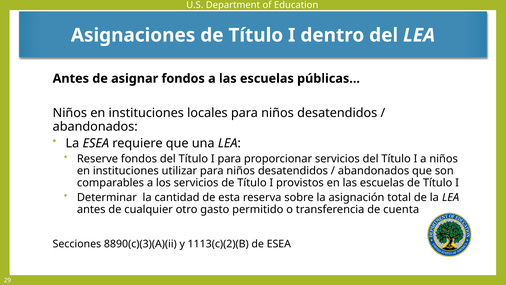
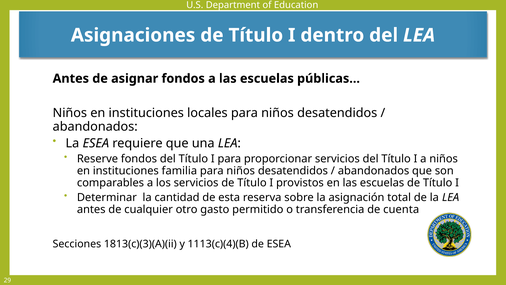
utilizar: utilizar -> familia (179, 171)
8890(c)(3)(A)(ii: 8890(c)(3)(A)(ii -> 1813(c)(3)(A)(ii (140, 244)
1113(c)(2)(B: 1113(c)(2)(B -> 1113(c)(4)(B (218, 244)
